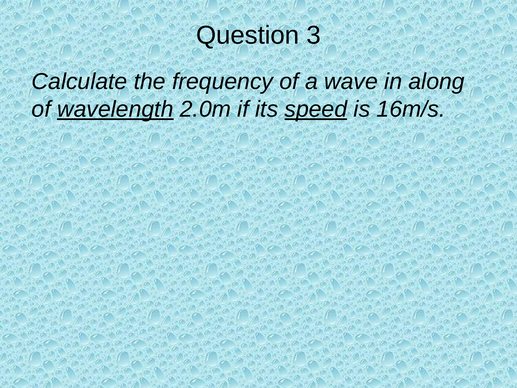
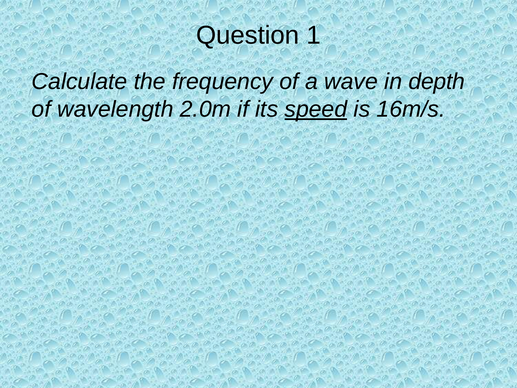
3: 3 -> 1 (314, 35)
along: along -> depth (437, 82)
wavelength underline: present -> none (115, 109)
